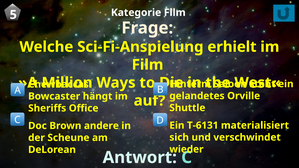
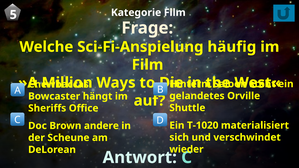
erhielt: erhielt -> häufig (232, 47)
T-6131: T-6131 -> T-1020 (203, 126)
